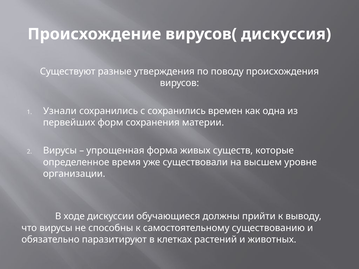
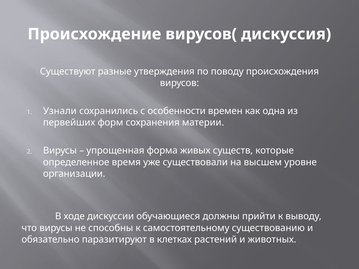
с сохранились: сохранились -> особенности (177, 111)
